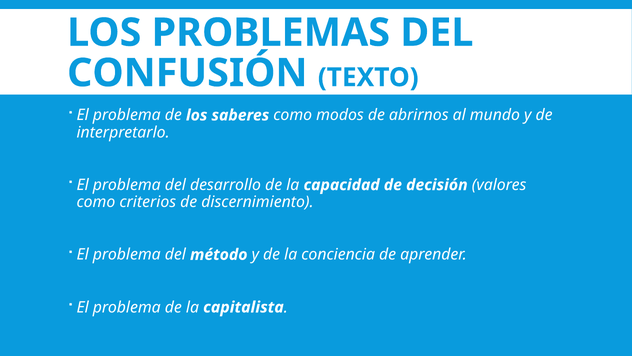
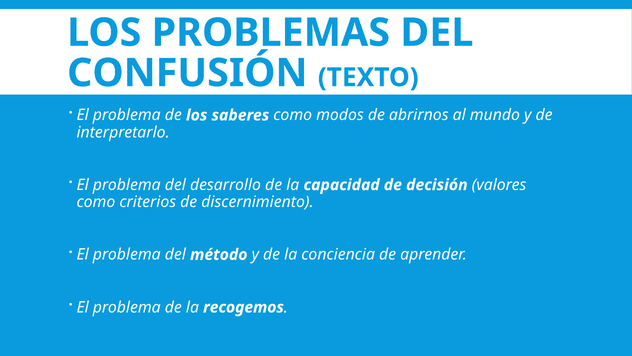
capitalista: capitalista -> recogemos (244, 307)
